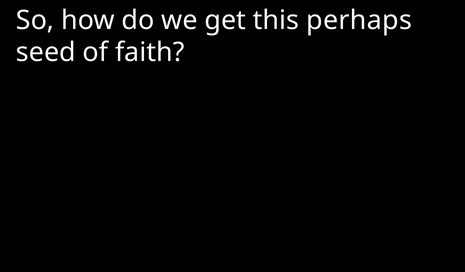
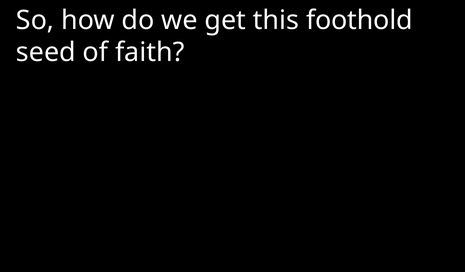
perhaps: perhaps -> foothold (359, 20)
